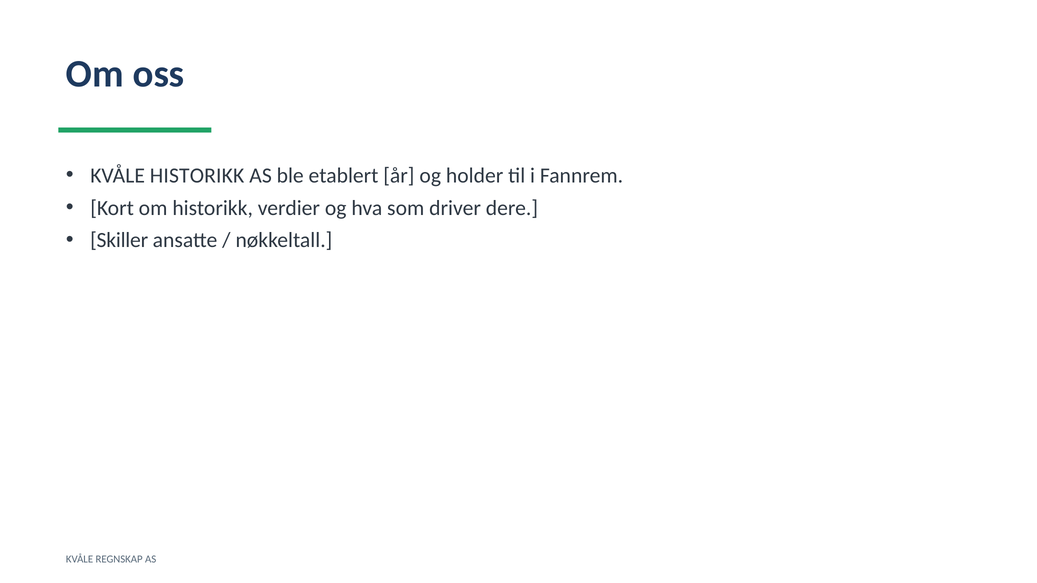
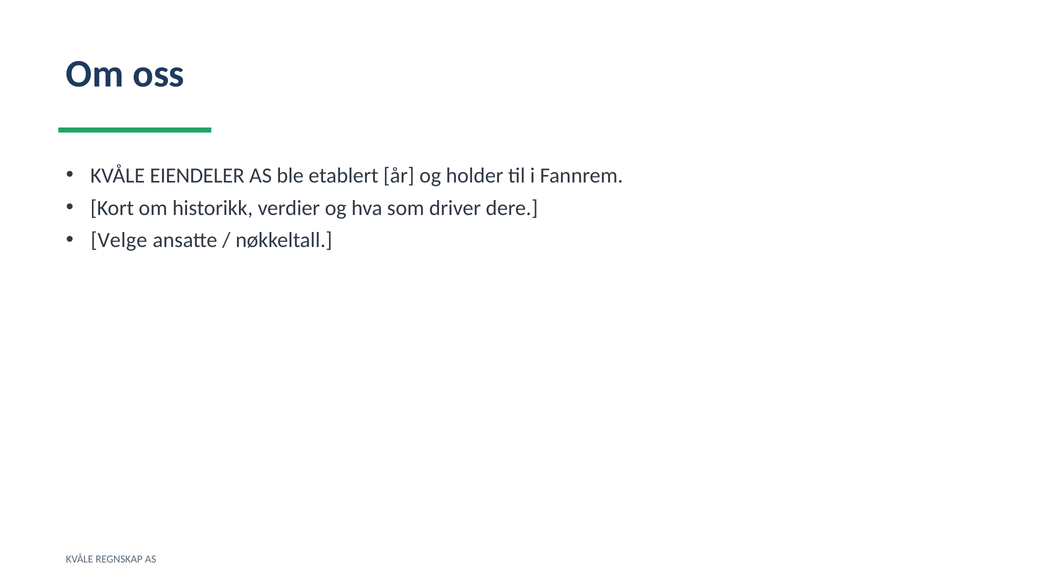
KVÅLE HISTORIKK: HISTORIKK -> EIENDELER (197, 176)
Skiller: Skiller -> Velge (119, 240)
